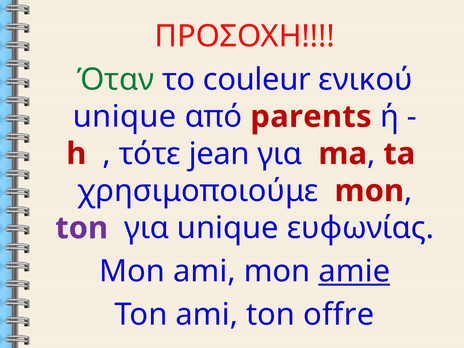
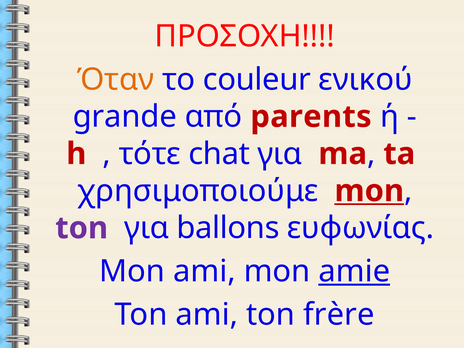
Όταν colour: green -> orange (115, 80)
unique: unique -> grande (125, 117)
jean: jean -> chat (219, 154)
mon underline: none -> present (369, 191)
για unique: unique -> ballons (228, 228)
offre: offre -> frère (339, 315)
